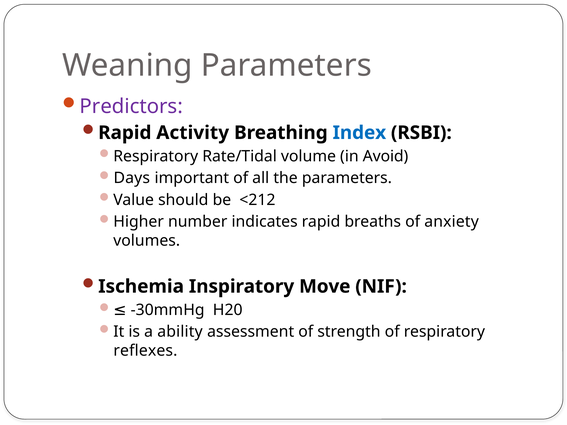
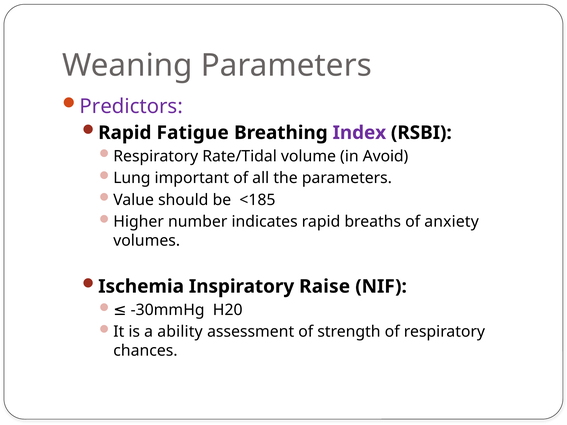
Activity: Activity -> Fatigue (193, 133)
Index colour: blue -> purple (359, 133)
Days: Days -> Lung (132, 178)
<212: <212 -> <185 (257, 200)
Move: Move -> Raise (325, 287)
reflexes: reflexes -> chances (145, 351)
